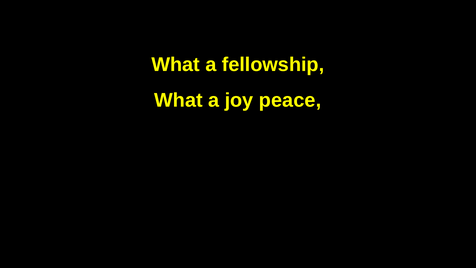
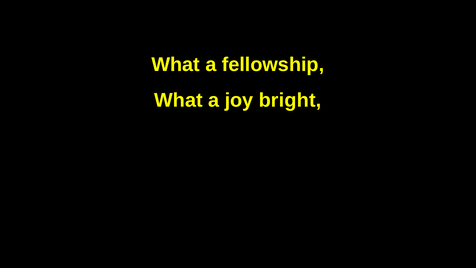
peace: peace -> bright (290, 100)
